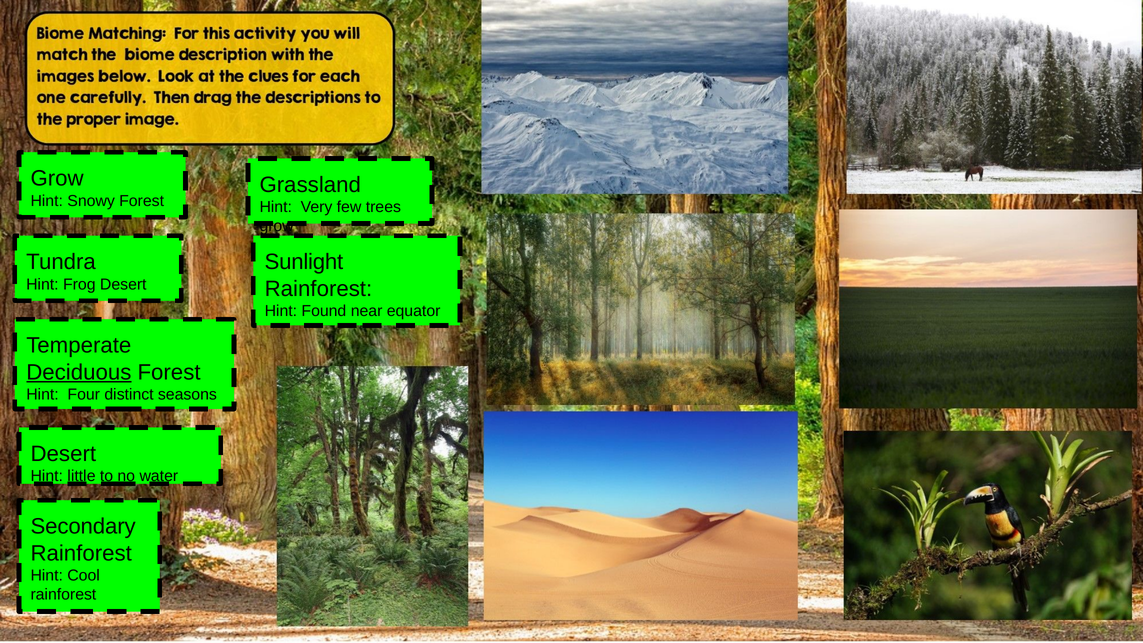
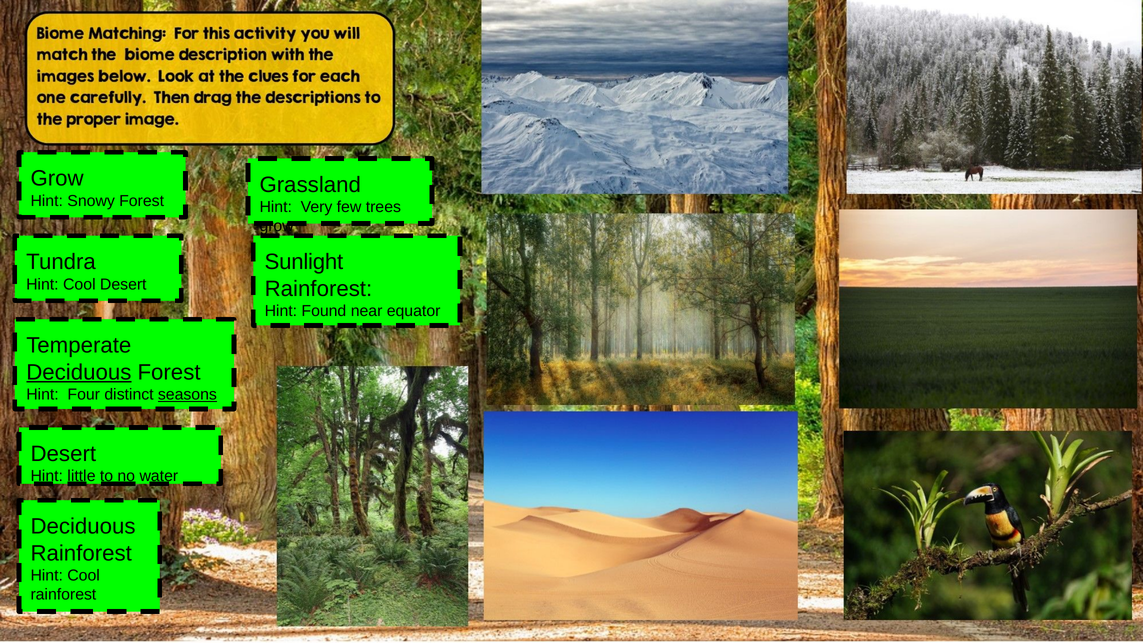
Frog: Frog -> Cool (79, 284)
seasons underline: none -> present (187, 395)
Secondary: Secondary -> Deciduous (83, 526)
